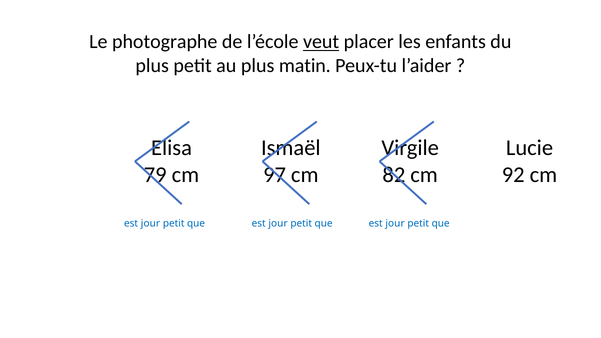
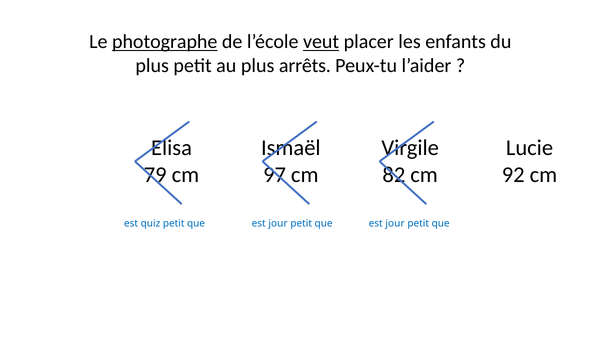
photographe underline: none -> present (165, 42)
matin: matin -> arrêts (305, 66)
jour: jour -> quiz (151, 224)
